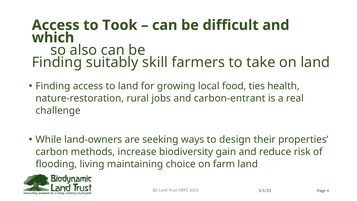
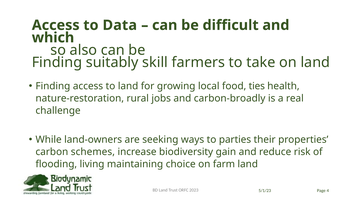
Took: Took -> Data (120, 25)
carbon-entrant: carbon-entrant -> carbon-broadly (230, 98)
design: design -> parties (235, 140)
methods: methods -> schemes (93, 152)
